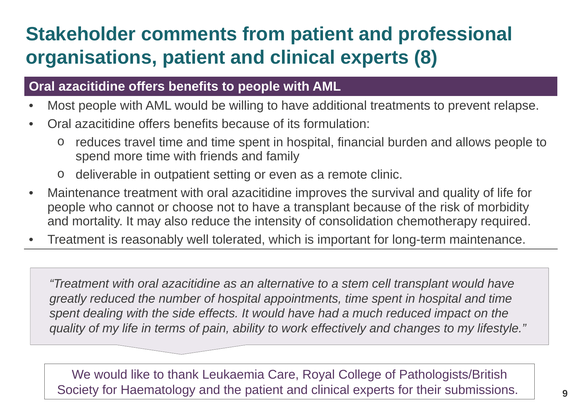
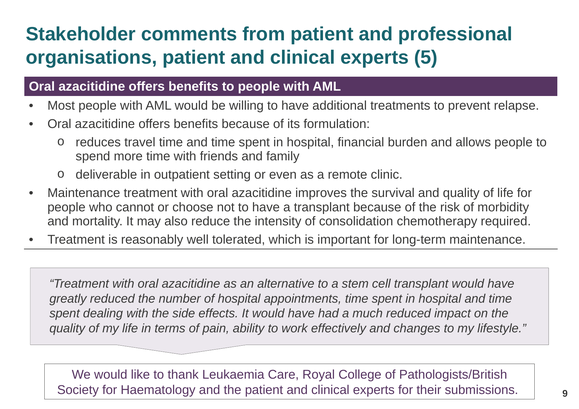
8: 8 -> 5 (426, 57)
